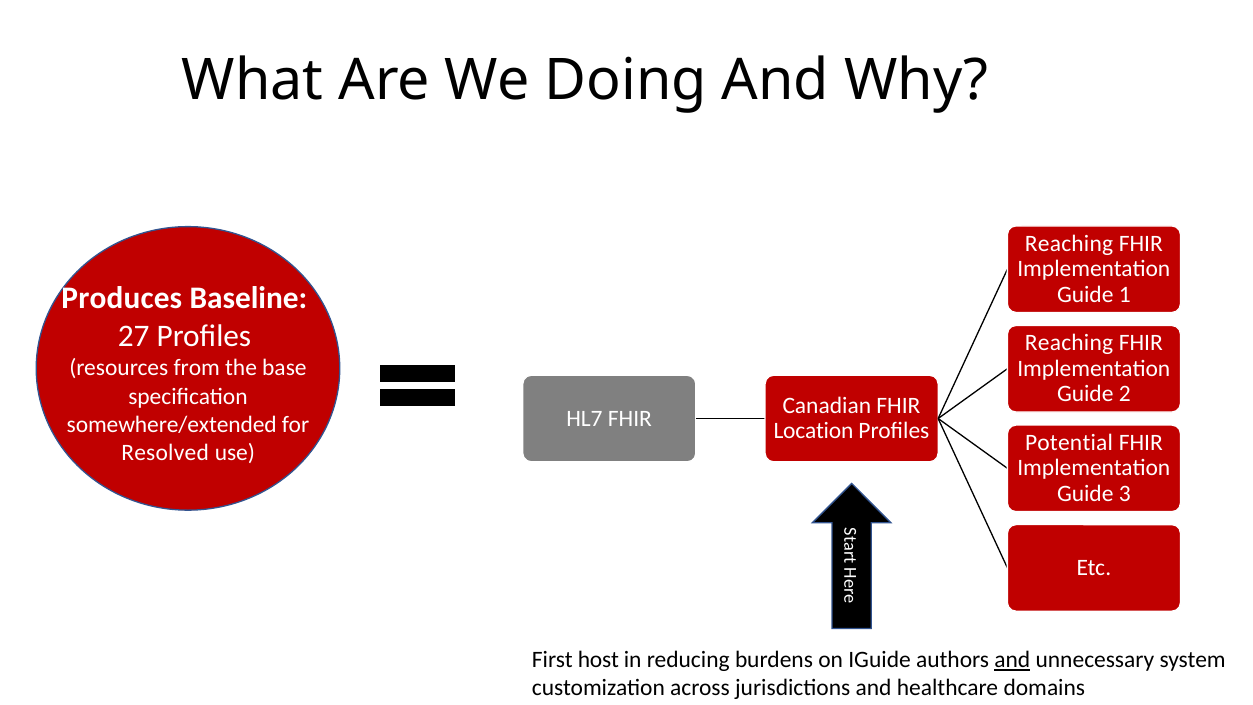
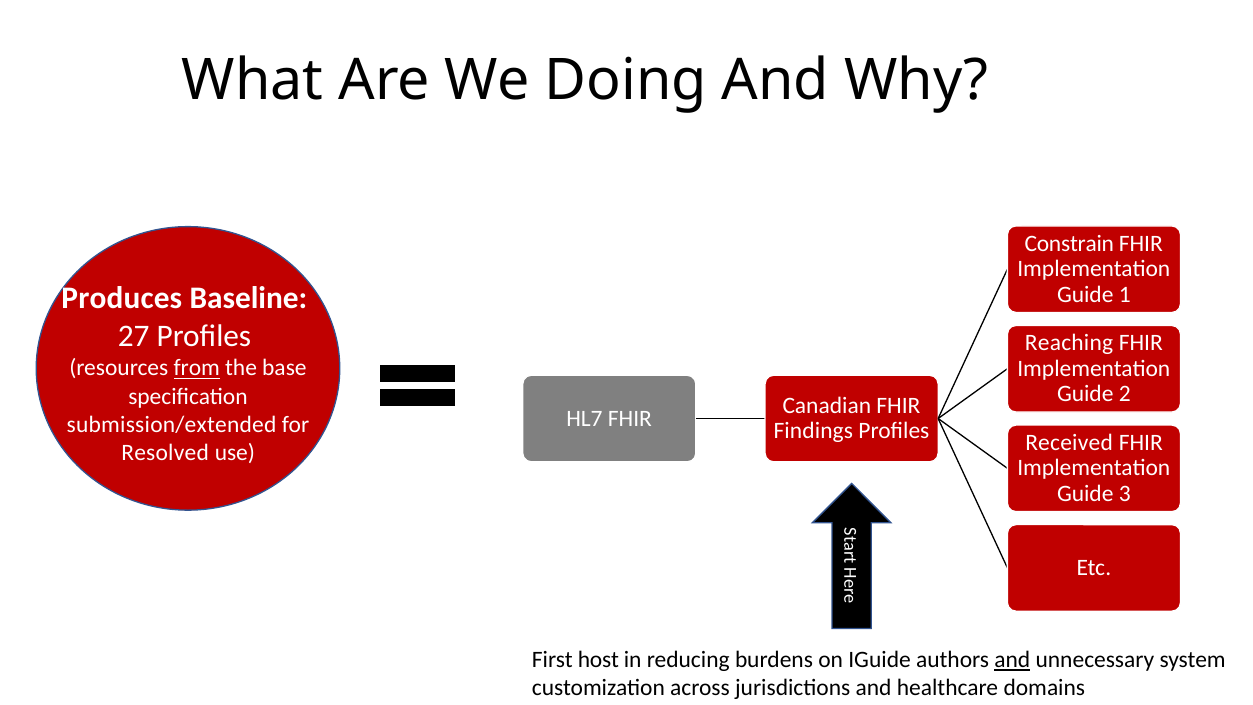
Reaching: Reaching -> Constrain (1069, 244)
from underline: none -> present (197, 368)
somewhere/extended: somewhere/extended -> submission/extended (172, 424)
Location: Location -> Findings (813, 431)
Potential: Potential -> Received (1069, 443)
